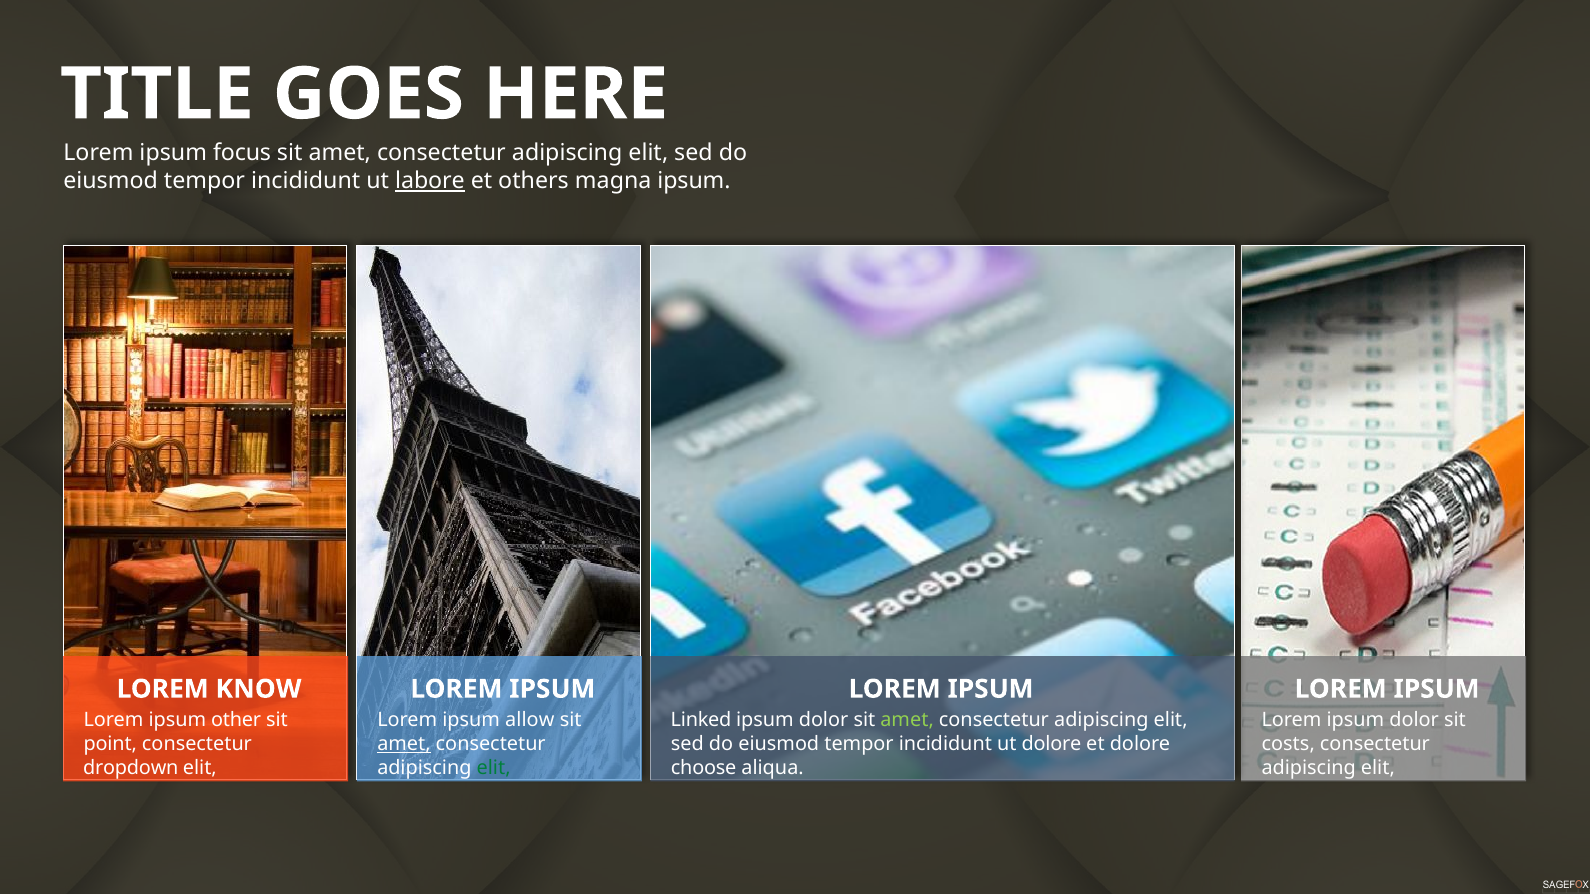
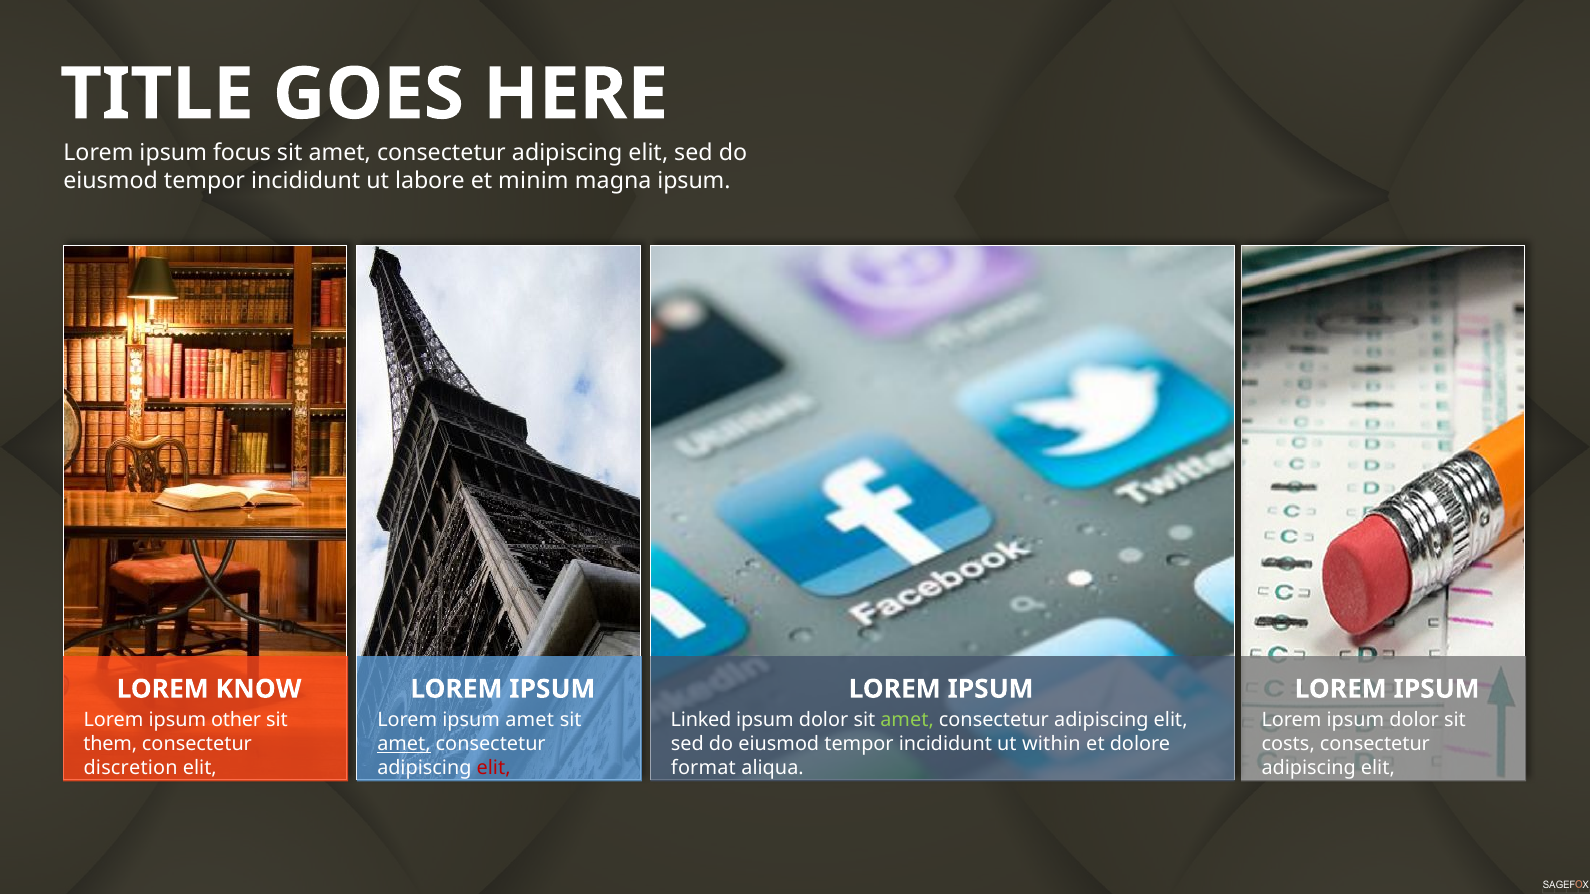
labore underline: present -> none (430, 181)
others: others -> minim (533, 181)
ipsum allow: allow -> amet (530, 721)
point: point -> them (110, 744)
ut dolore: dolore -> within (1051, 744)
dropdown: dropdown -> discretion (131, 768)
elit colour: green -> red (494, 768)
choose: choose -> format (703, 768)
